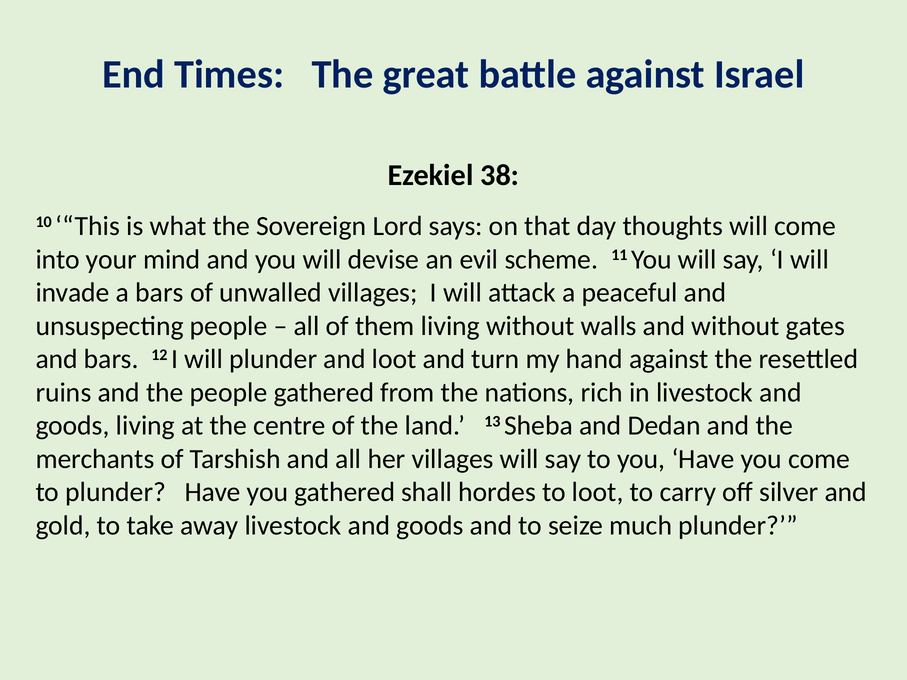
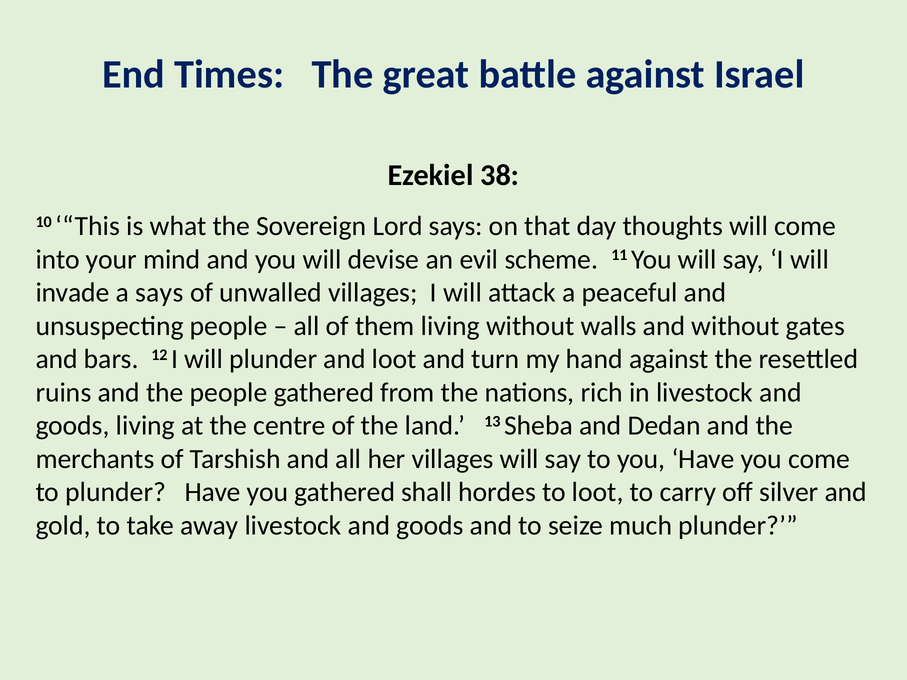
a bars: bars -> says (159, 293)
